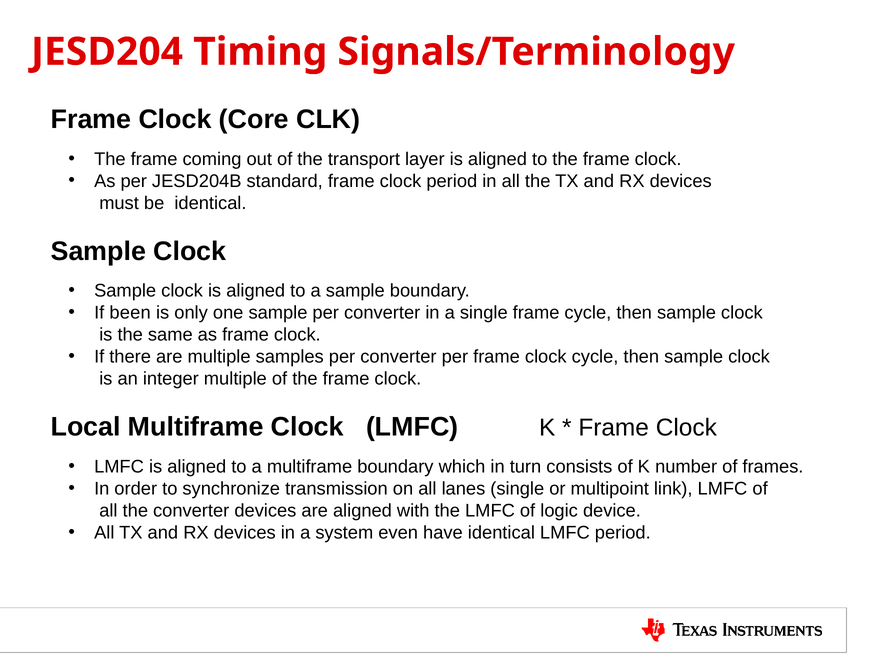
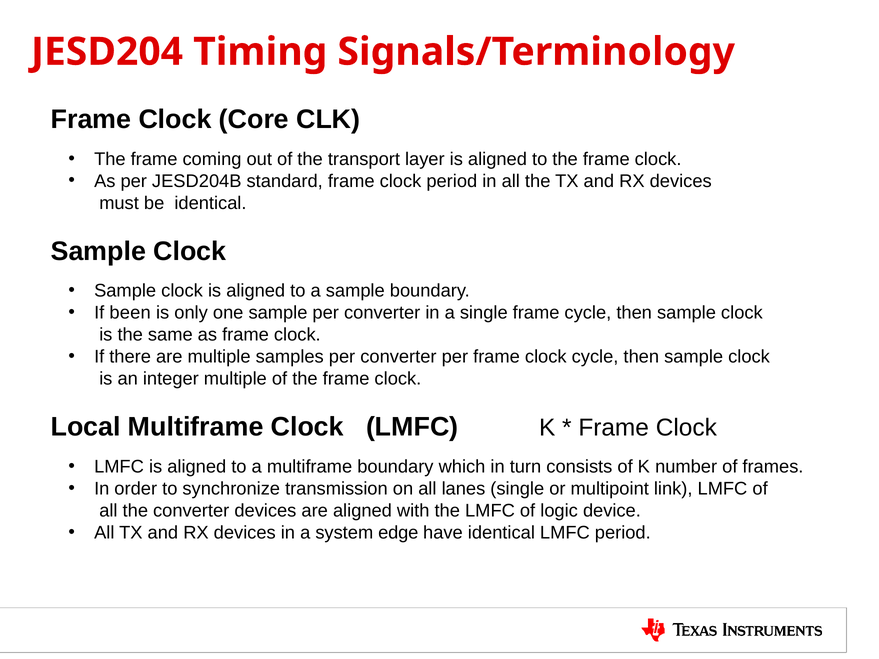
even: even -> edge (398, 533)
